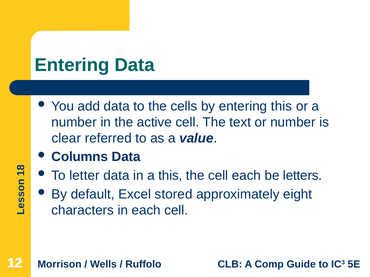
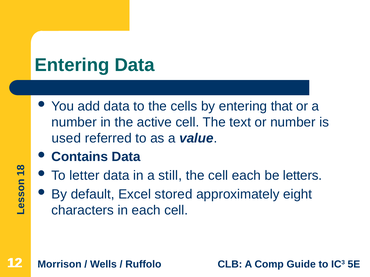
entering this: this -> that (282, 106)
clear: clear -> used (66, 138)
Columns: Columns -> Contains (80, 157)
a this: this -> still (170, 176)
